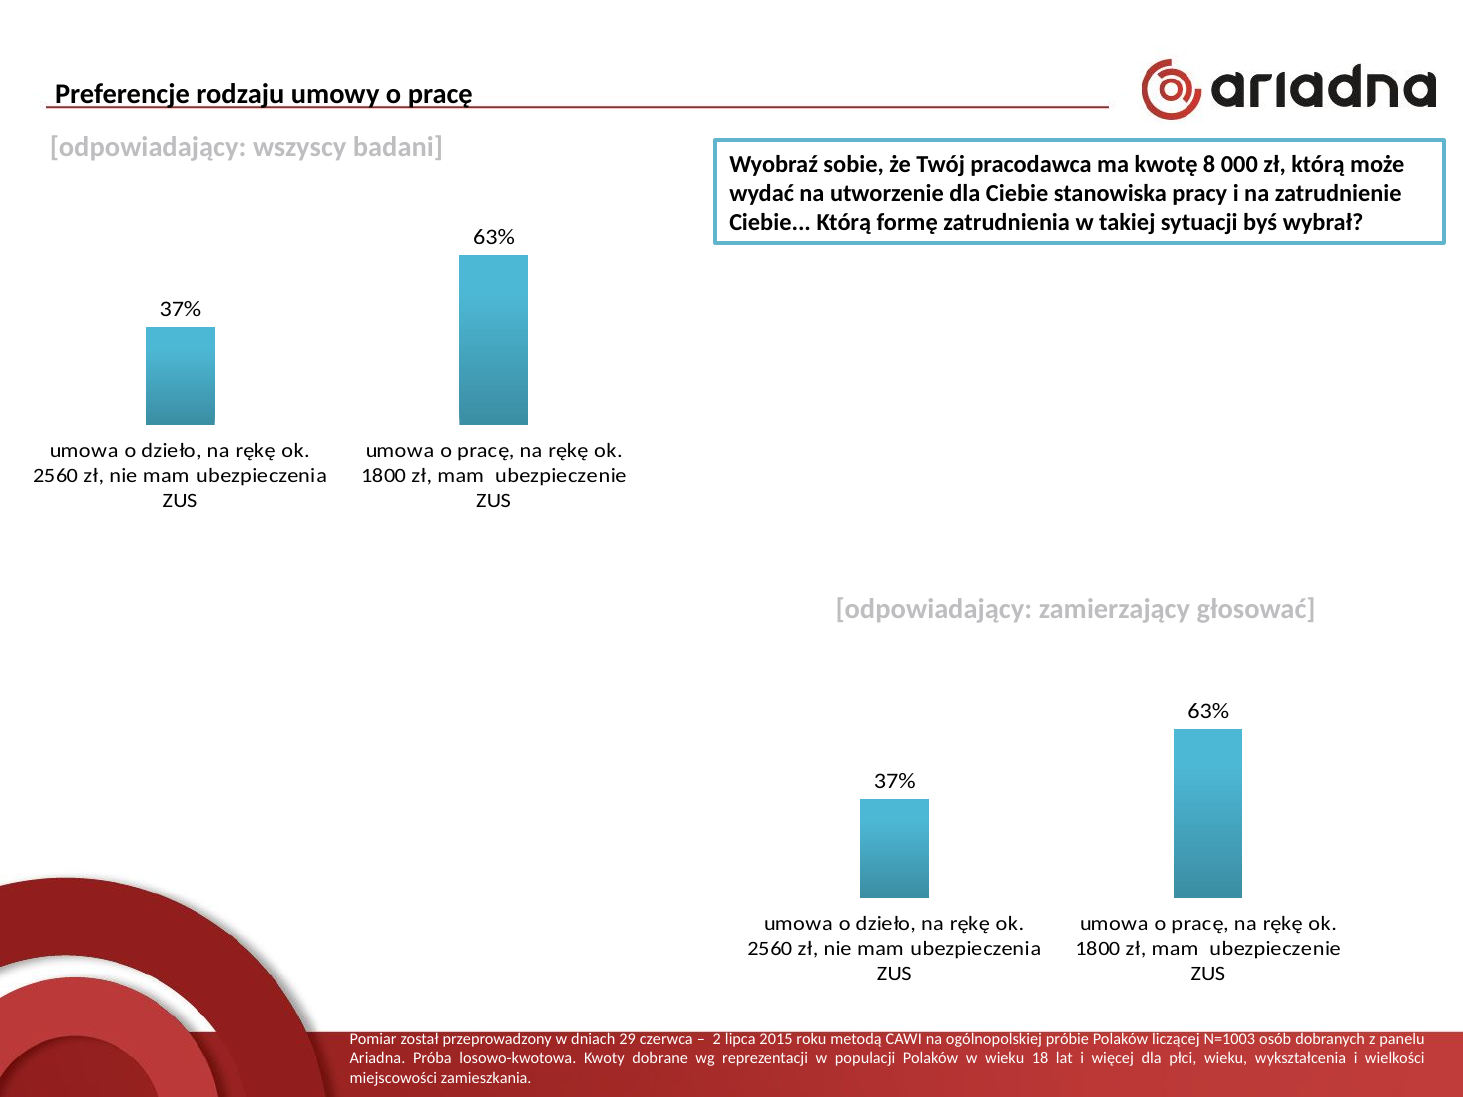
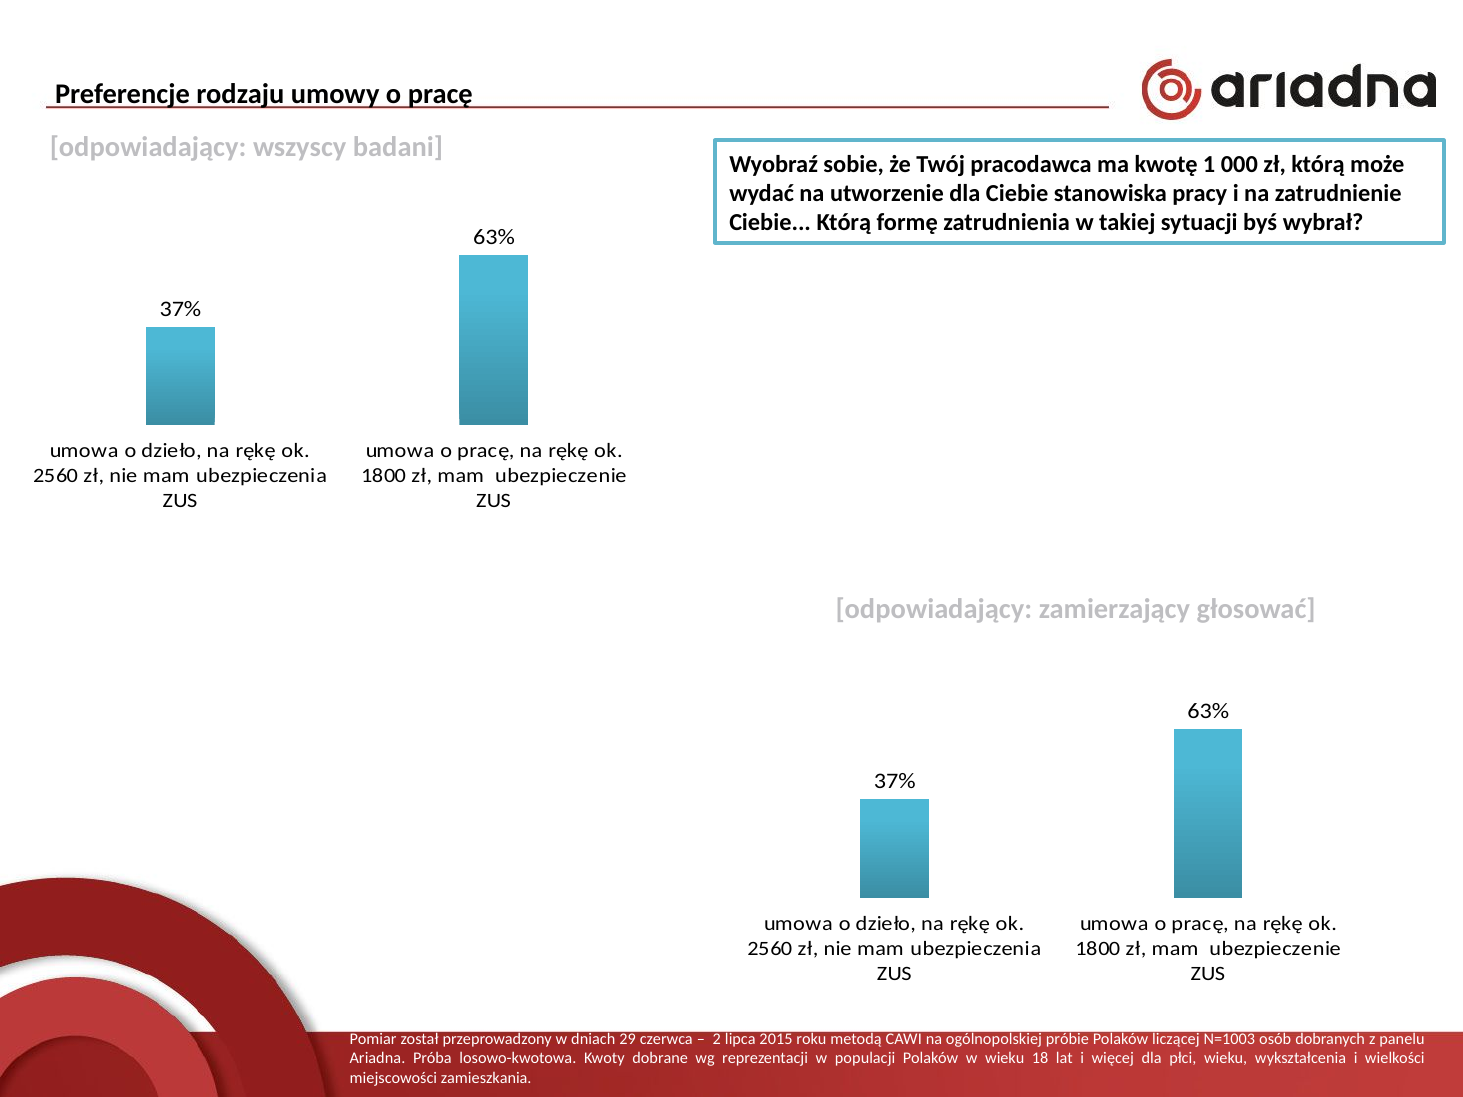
8: 8 -> 1 (1209, 164)
